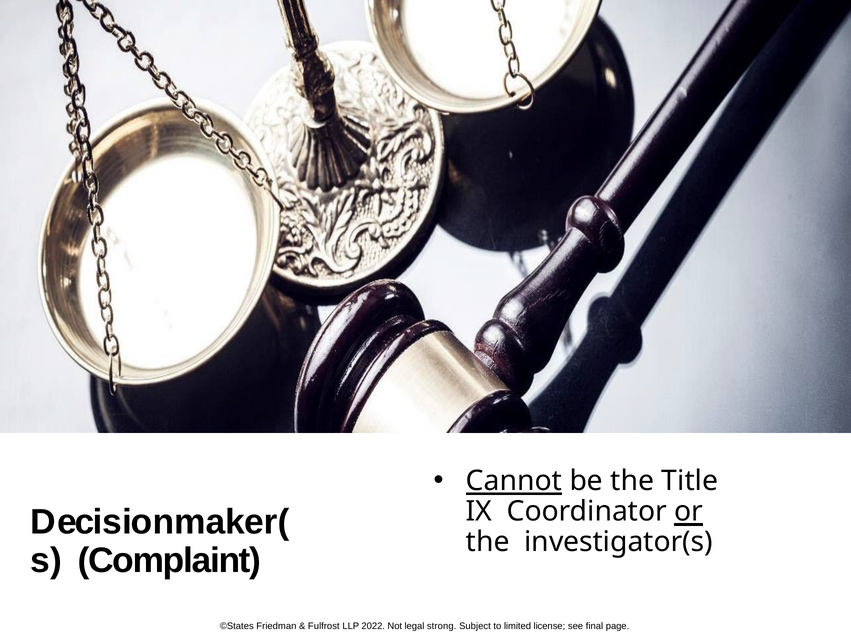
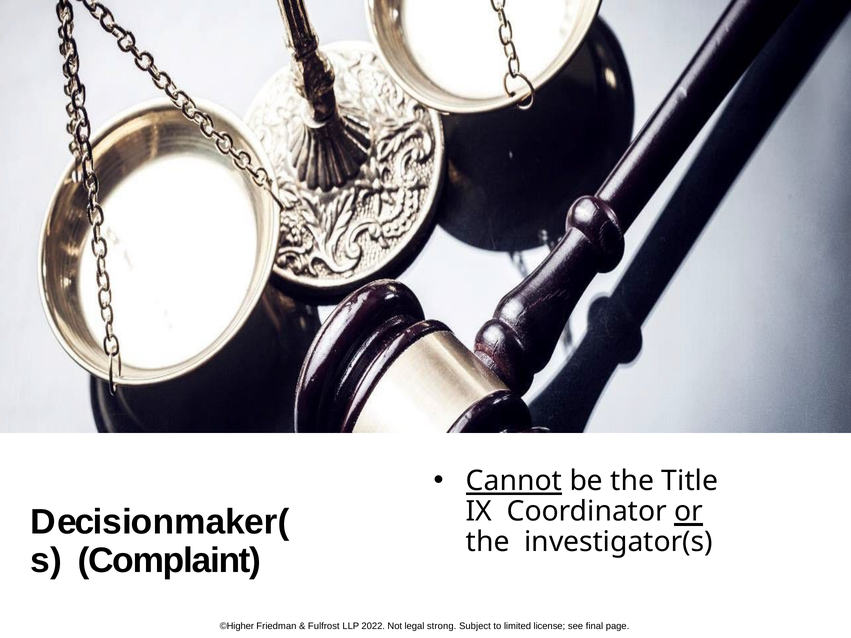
©States: ©States -> ©Higher (237, 627)
